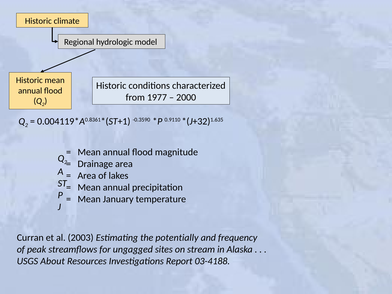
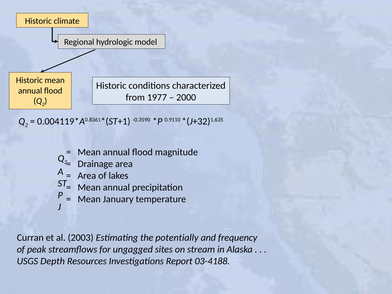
About: About -> Depth (53, 261)
